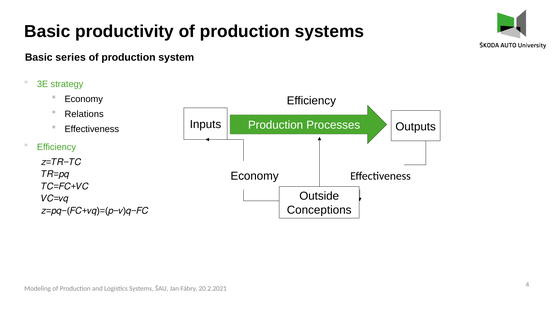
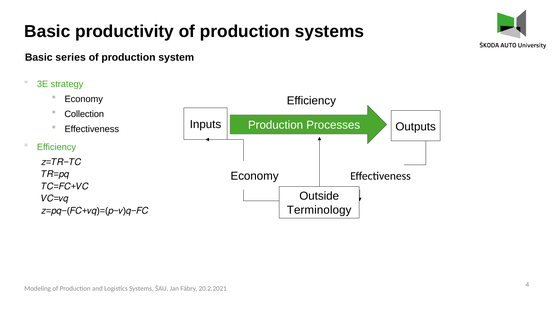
Relations: Relations -> Collection (84, 114)
Conceptions: Conceptions -> Terminology (319, 210)
